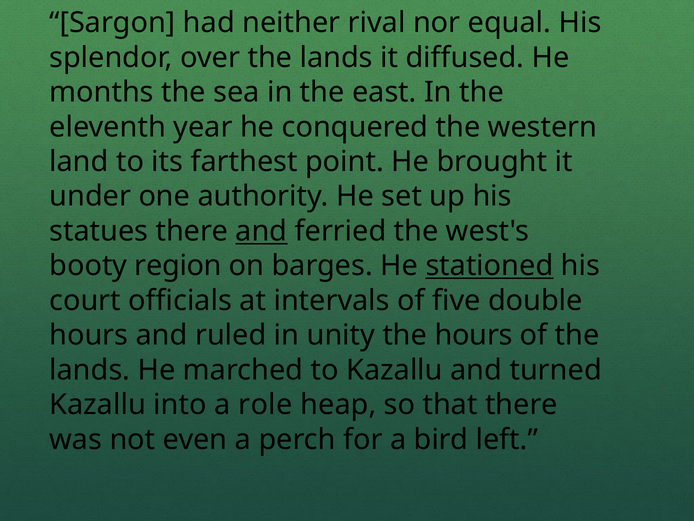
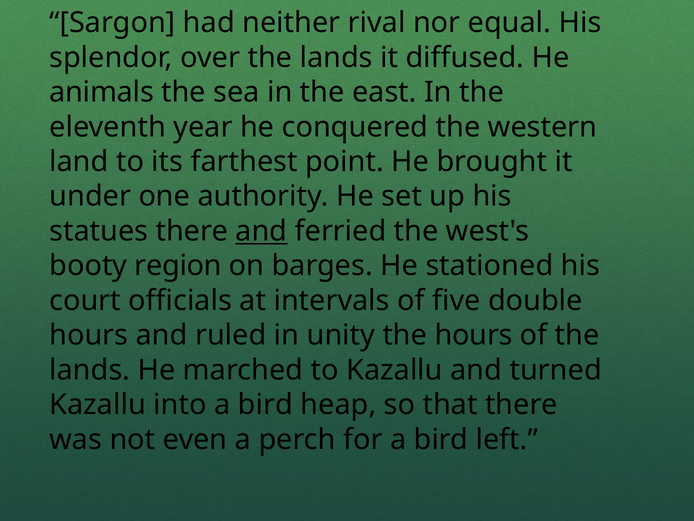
months: months -> animals (102, 92)
stationed underline: present -> none (489, 266)
into a role: role -> bird (265, 404)
